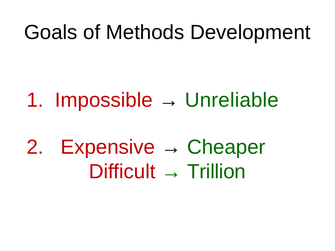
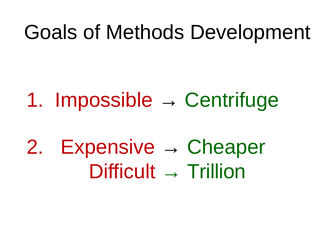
Unreliable: Unreliable -> Centrifuge (232, 100)
